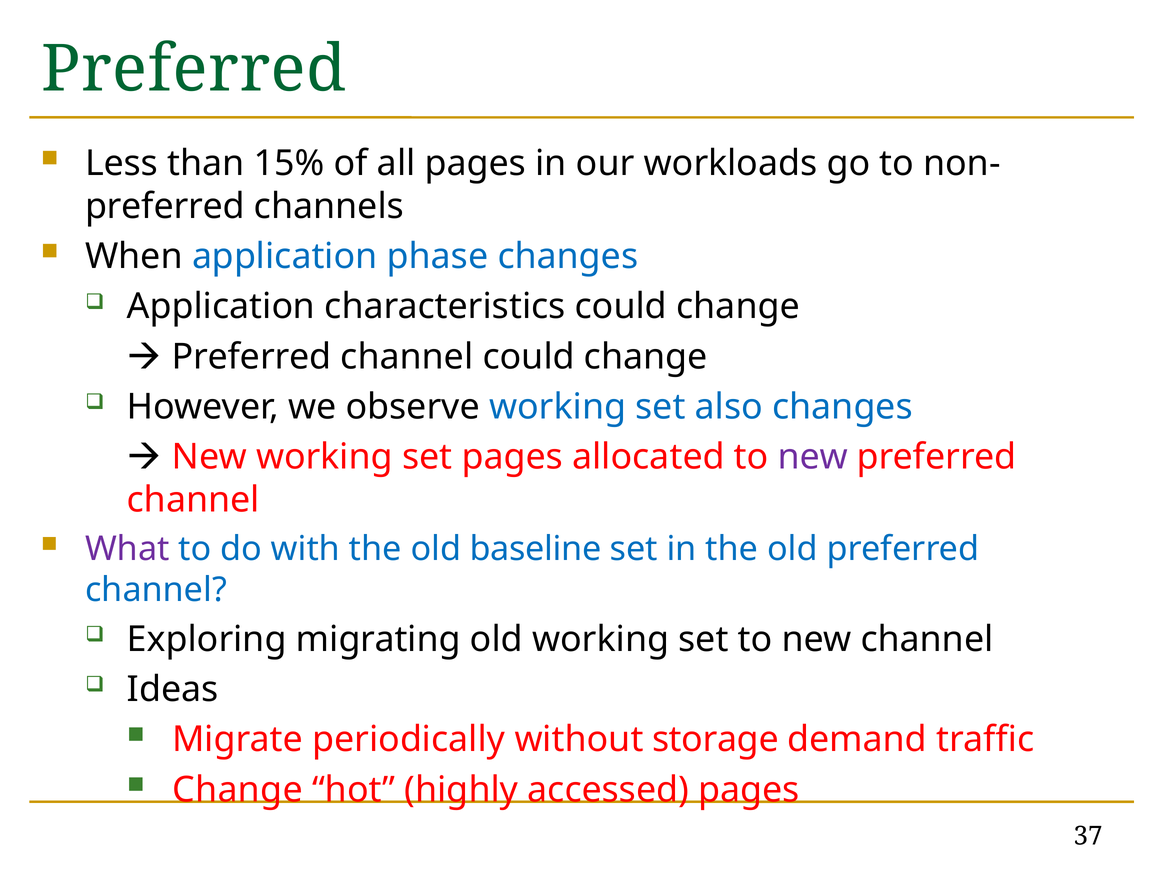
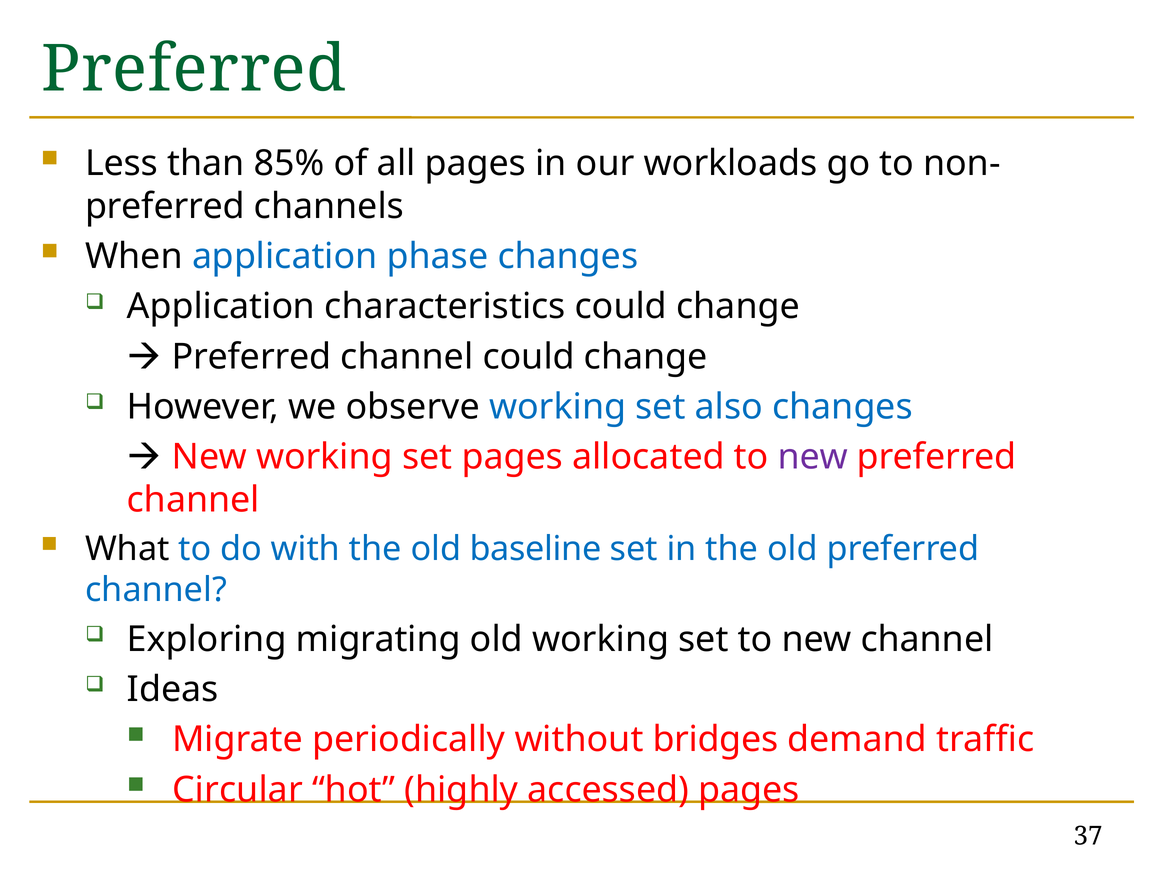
15%: 15% -> 85% (289, 163)
What colour: purple -> black (127, 549)
storage: storage -> bridges (715, 739)
Change: Change -> Circular (238, 790)
